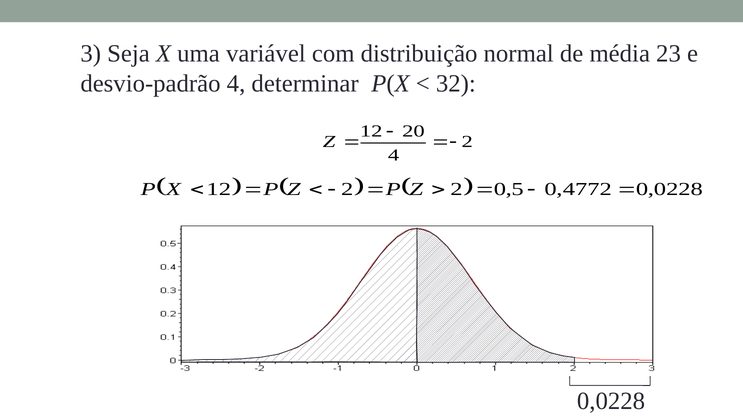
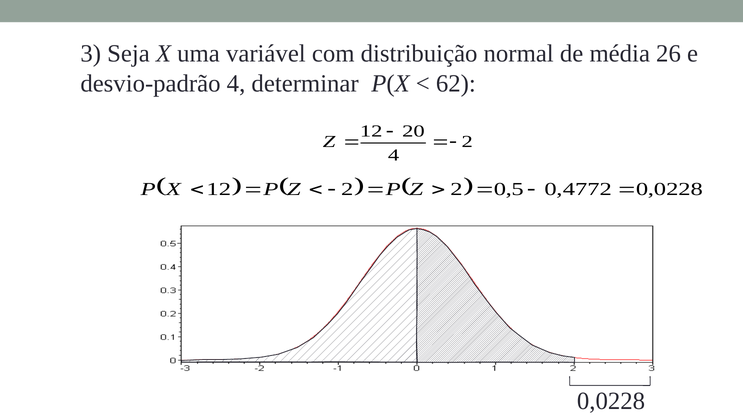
23: 23 -> 26 (669, 54)
32: 32 -> 62 (456, 83)
